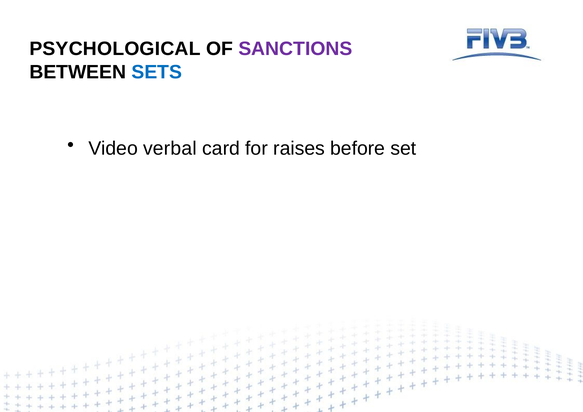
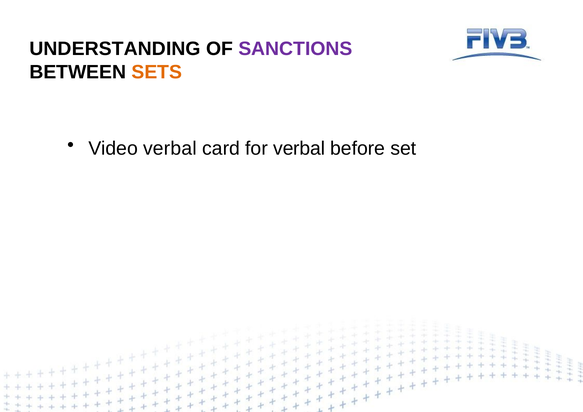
PSYCHOLOGICAL: PSYCHOLOGICAL -> UNDERSTANDING (115, 49)
SETS colour: blue -> orange (157, 72)
for raises: raises -> verbal (299, 148)
